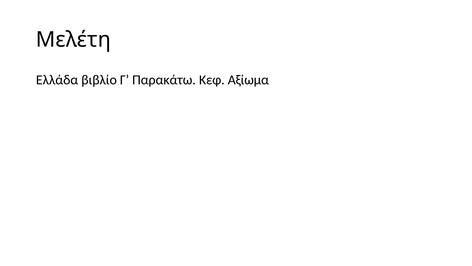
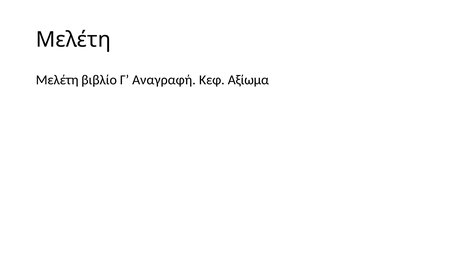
Ελλάδα: Ελλάδα -> Μελέτη (57, 80)
Παρακάτω: Παρακάτω -> Αναγραφή (164, 80)
